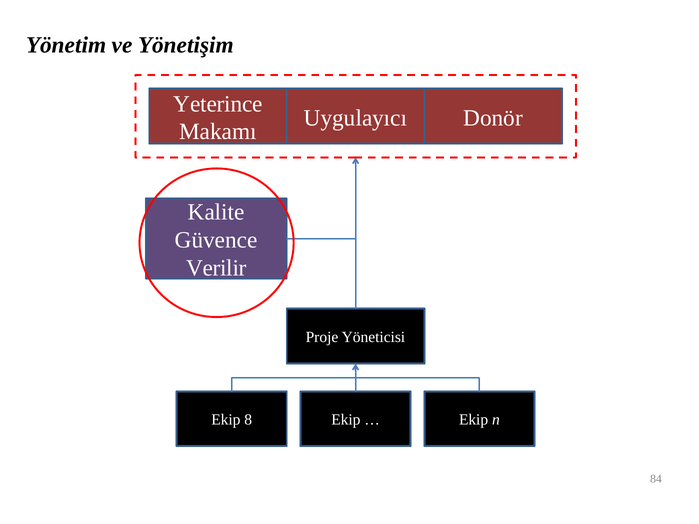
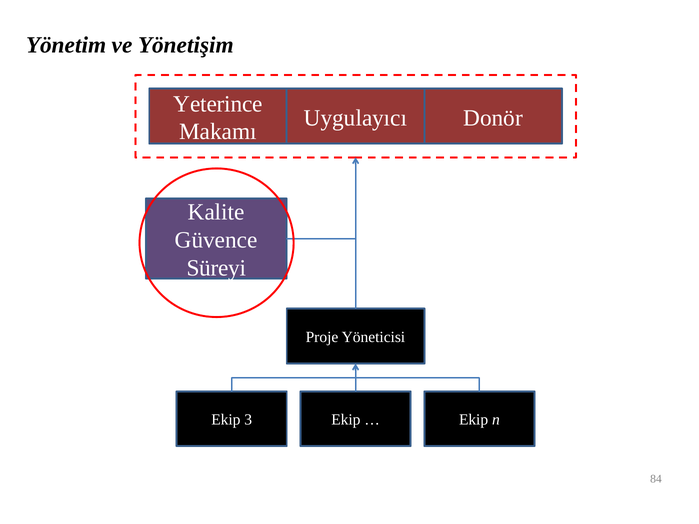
Verilir: Verilir -> Süreyi (216, 268)
8: 8 -> 3 (248, 420)
